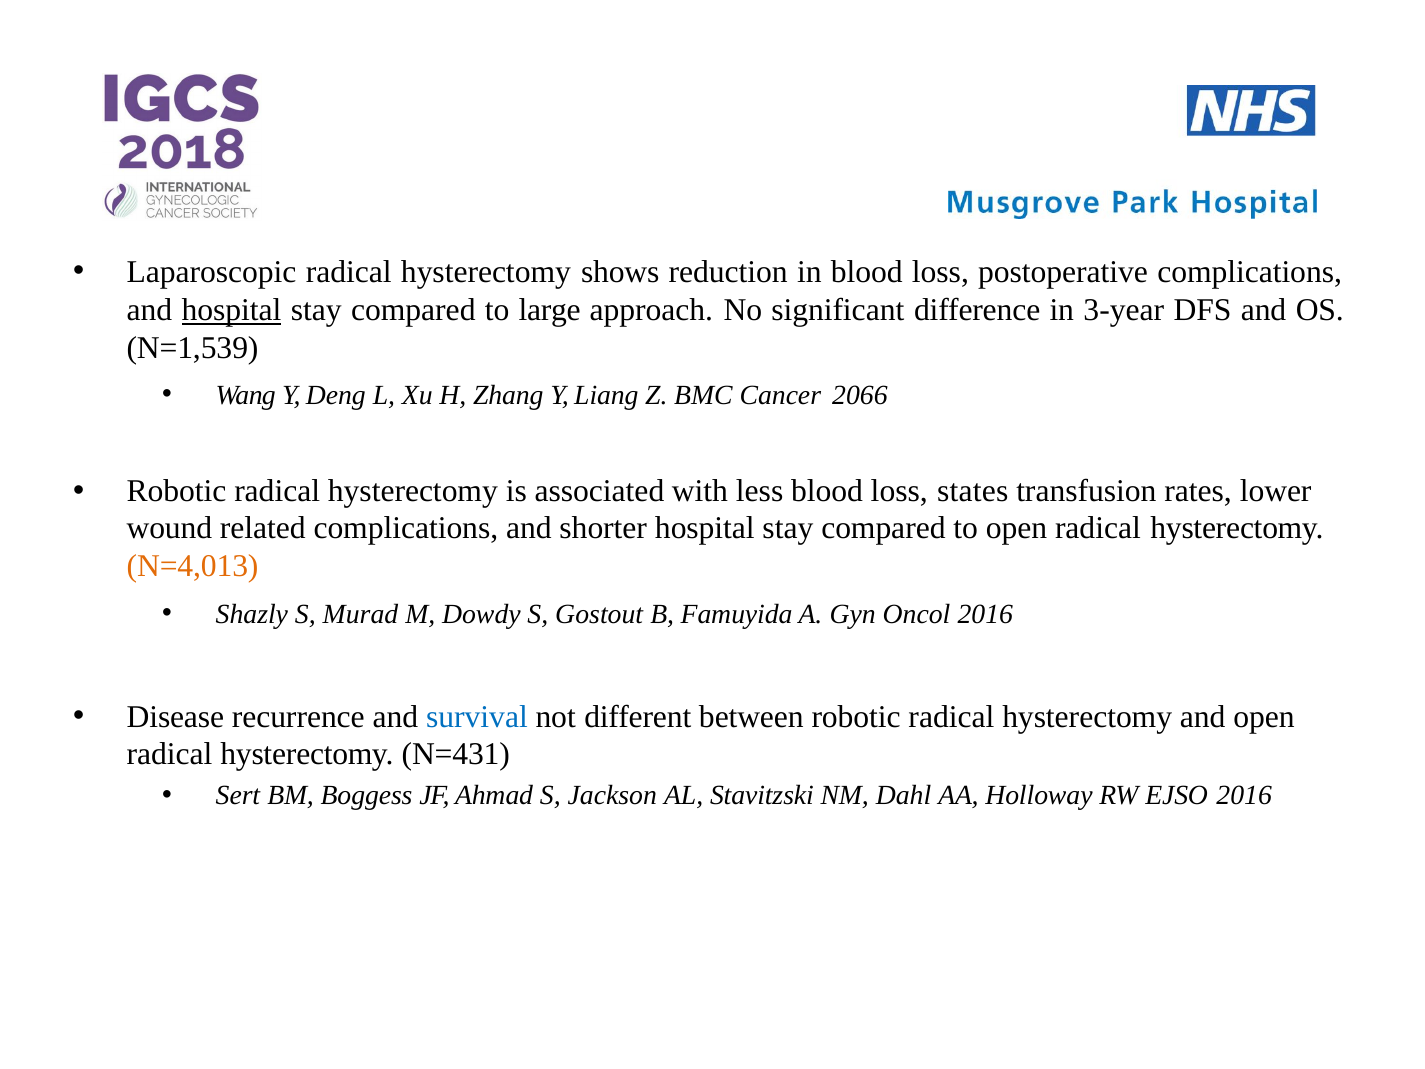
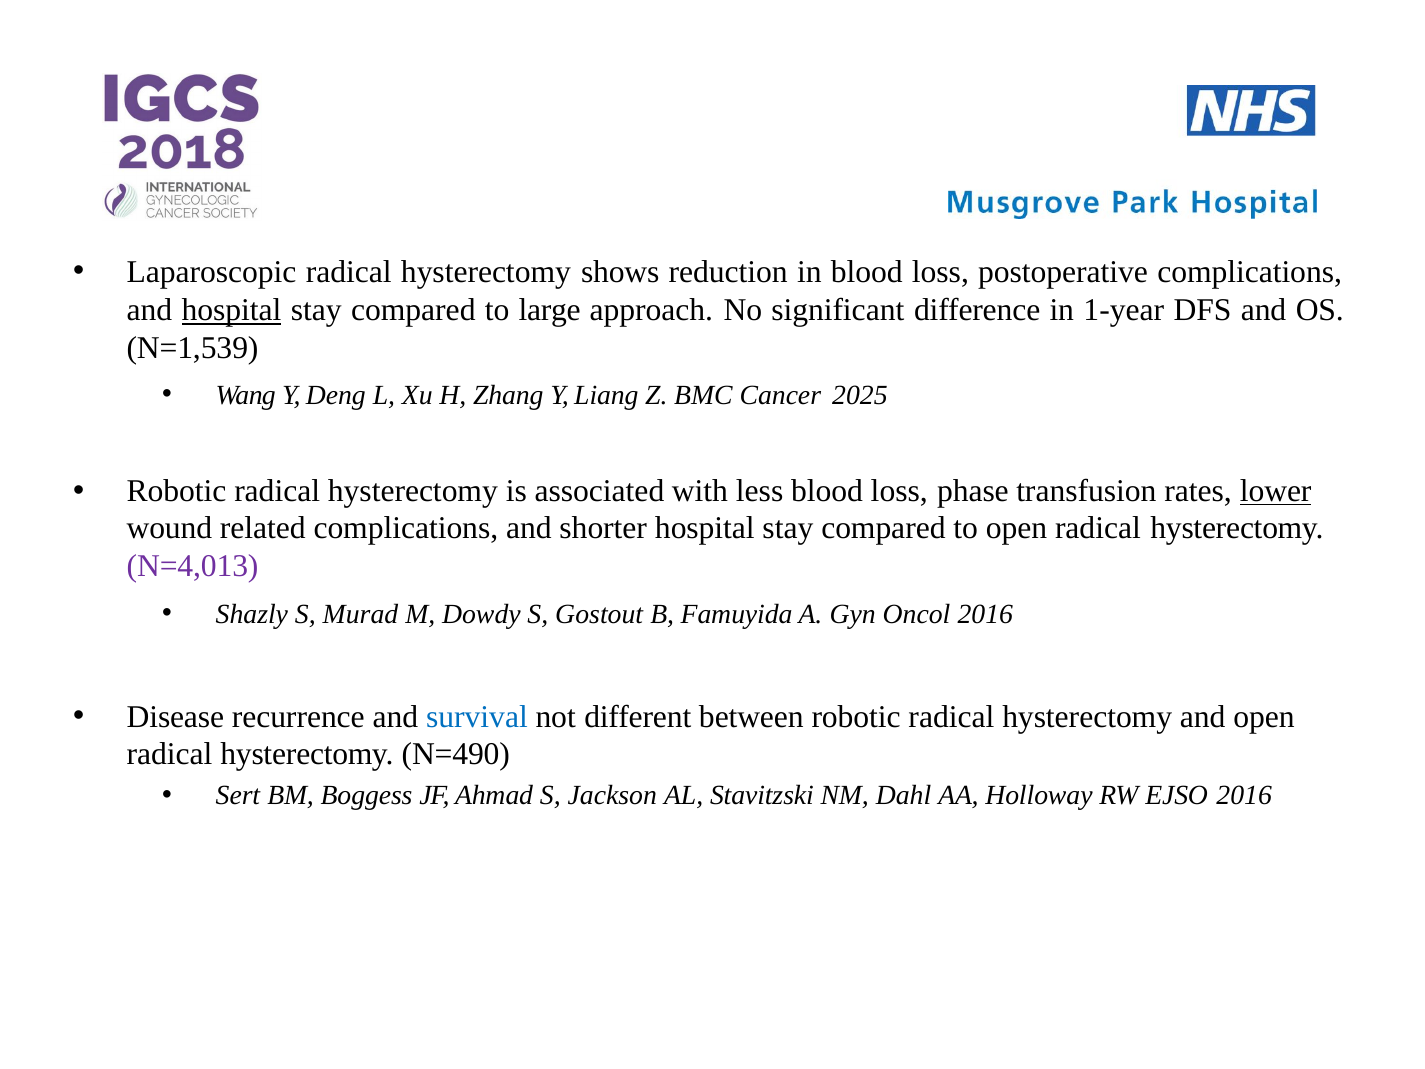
3-year: 3-year -> 1-year (1124, 310)
2066: 2066 -> 2025 (860, 395)
states: states -> phase (973, 491)
lower underline: none -> present (1276, 491)
N=4,013 colour: orange -> purple (193, 566)
N=431: N=431 -> N=490 (456, 754)
